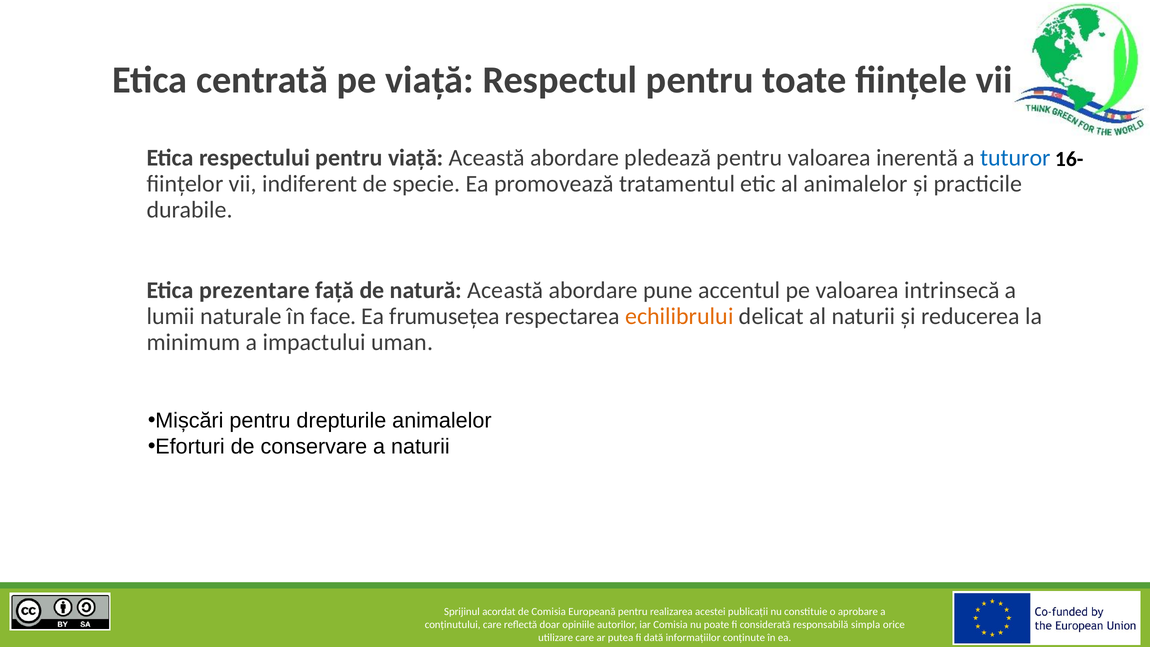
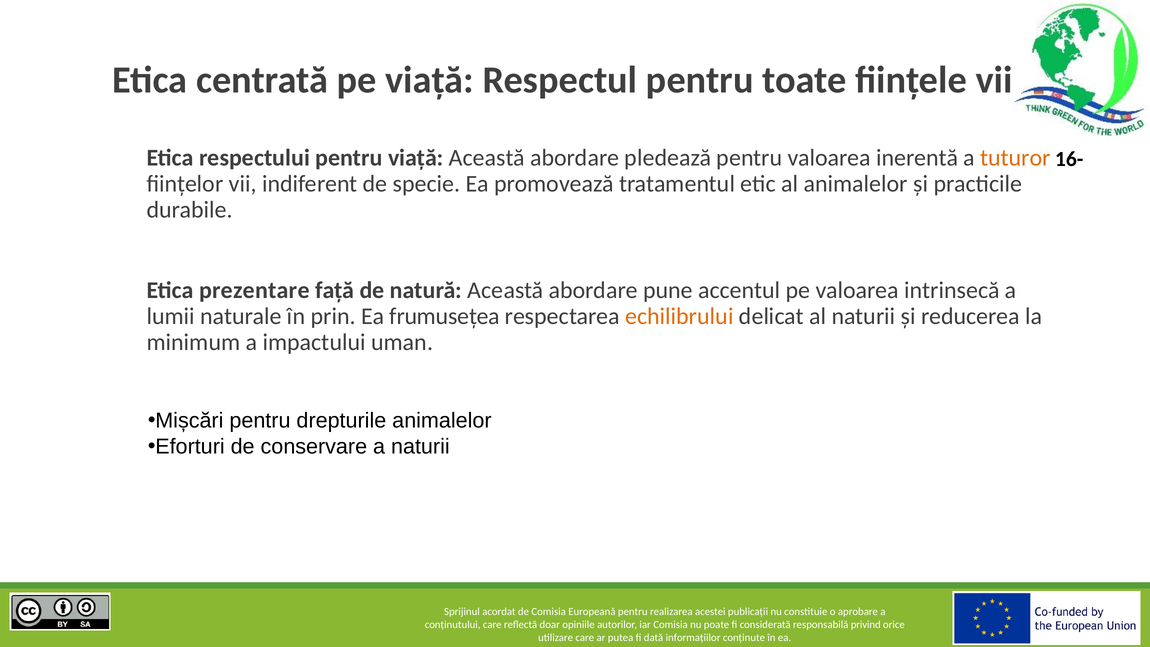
tuturor colour: blue -> orange (1015, 158)
face: face -> prin (333, 316)
simpla: simpla -> privind (866, 624)
